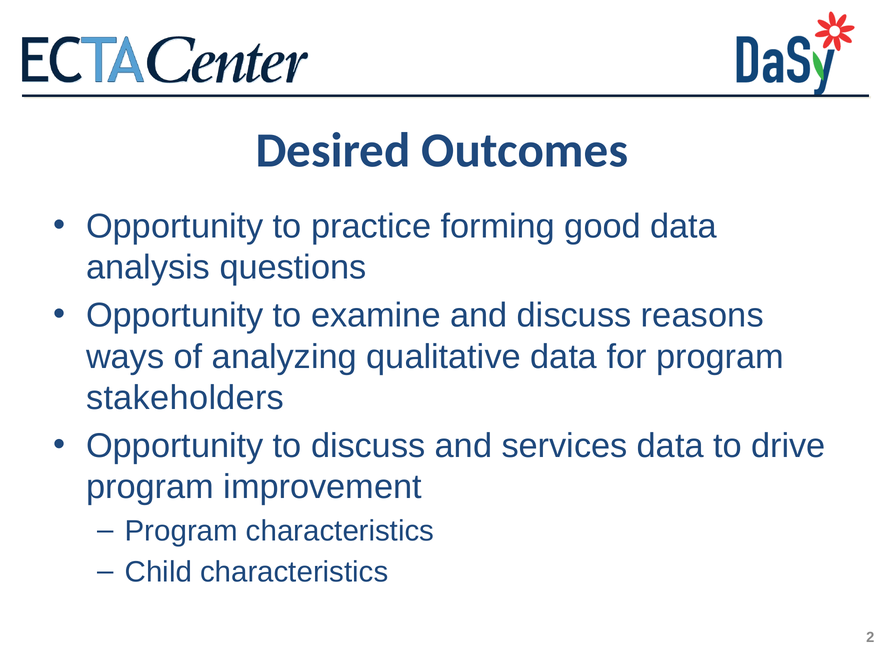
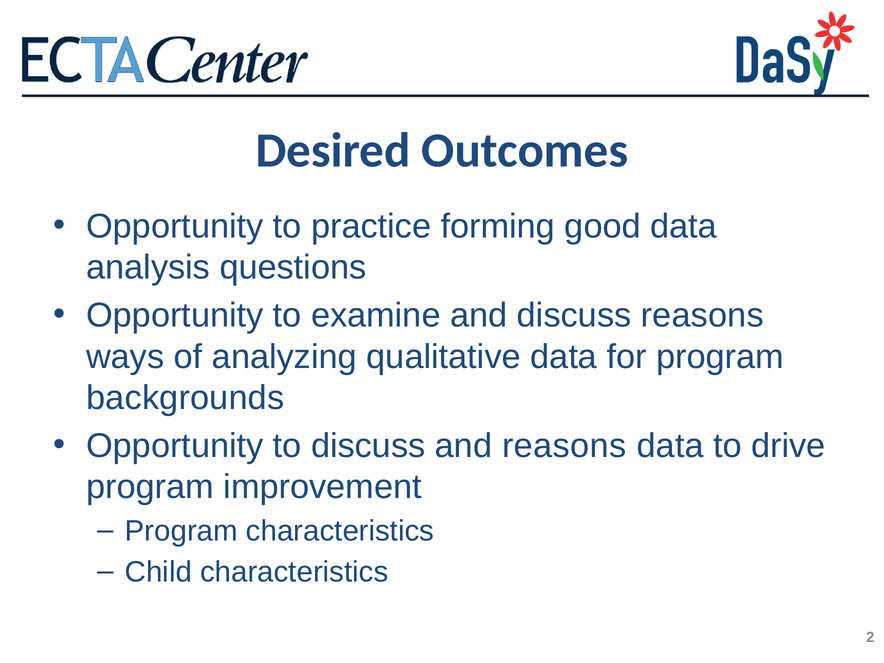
stakeholders: stakeholders -> backgrounds (185, 398)
and services: services -> reasons (564, 446)
